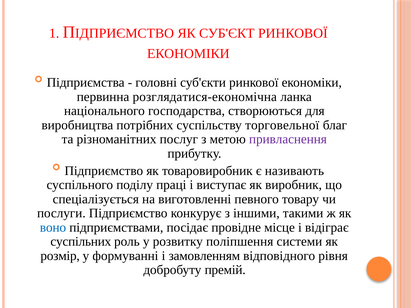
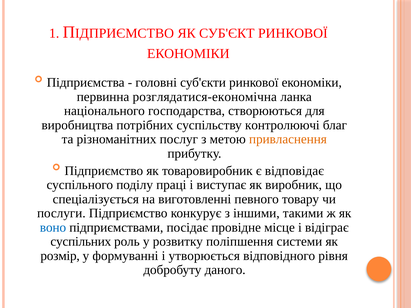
торговельної: торговельної -> контролюючі (282, 125)
привласнення colour: purple -> orange (288, 139)
називають: називають -> відповідає (294, 171)
замовленням: замовленням -> утворюється (204, 256)
премій: премій -> даного (225, 270)
